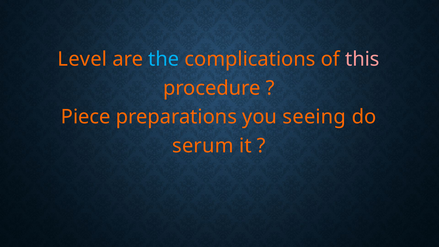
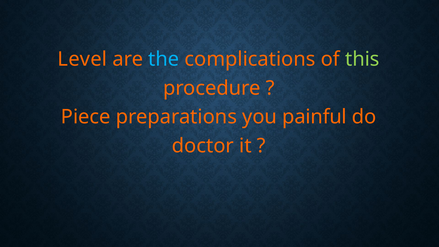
this colour: pink -> light green (362, 59)
seeing: seeing -> painful (315, 117)
serum: serum -> doctor (203, 146)
